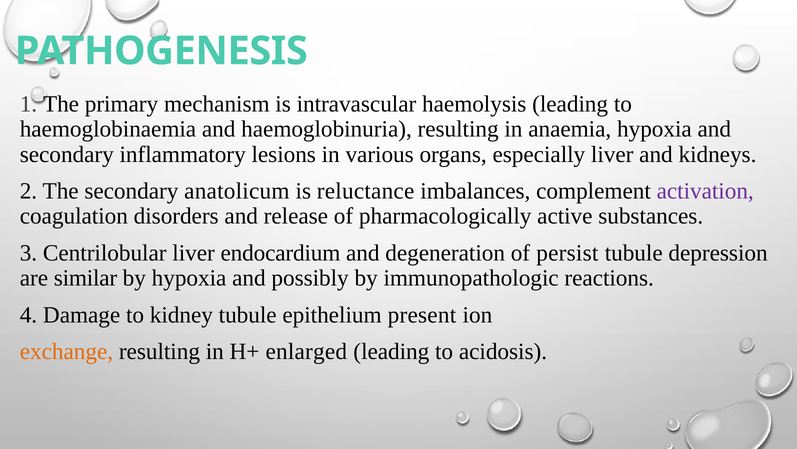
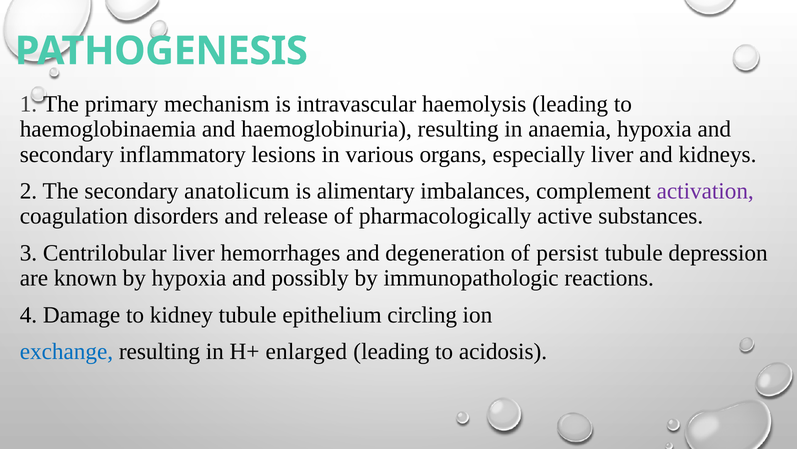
reluctance: reluctance -> alimentary (366, 191)
endocardium: endocardium -> hemorrhages (280, 253)
similar: similar -> known (85, 278)
present: present -> circling (422, 314)
exchange colour: orange -> blue (66, 351)
